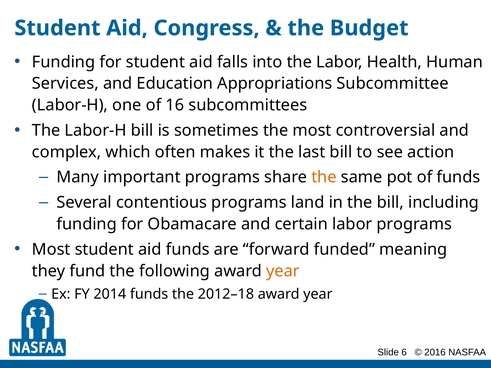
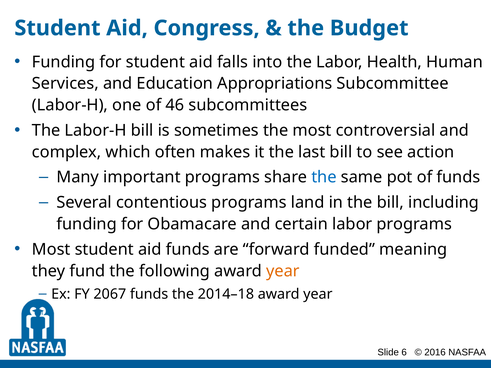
16: 16 -> 46 (175, 105)
the colour: orange -> blue (324, 177)
2014: 2014 -> 2067 (110, 294)
2012–18: 2012–18 -> 2014–18 (226, 294)
